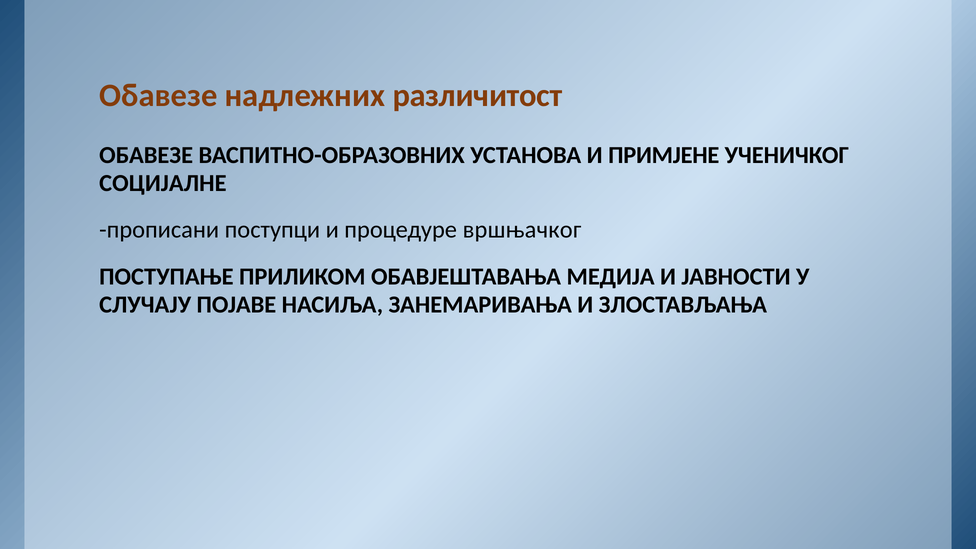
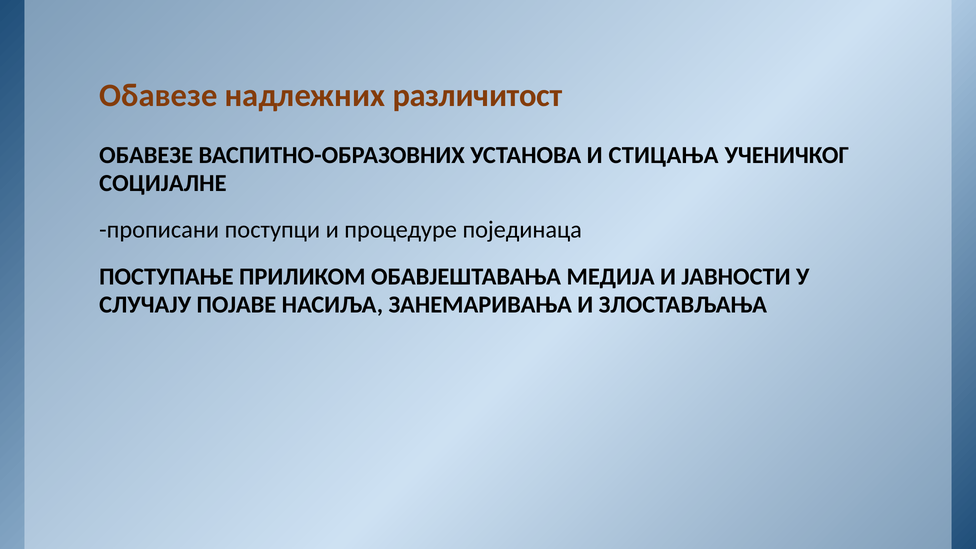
ПРИМЈЕНЕ: ПРИМЈЕНЕ -> СТИЦАЊА (664, 155)
вршњачког: вршњачког -> појединаца (522, 230)
